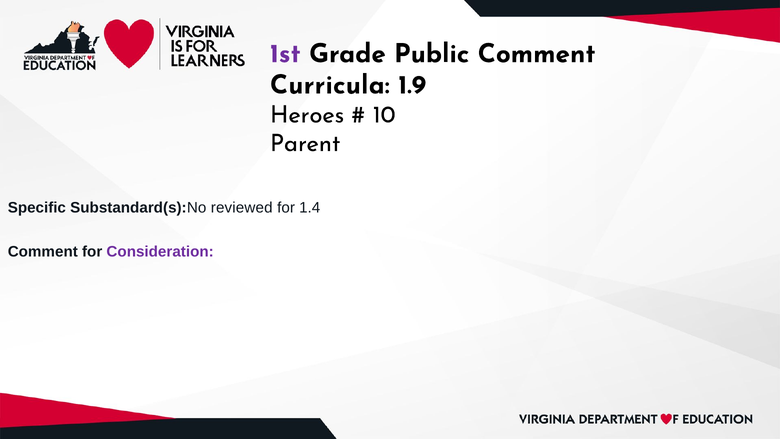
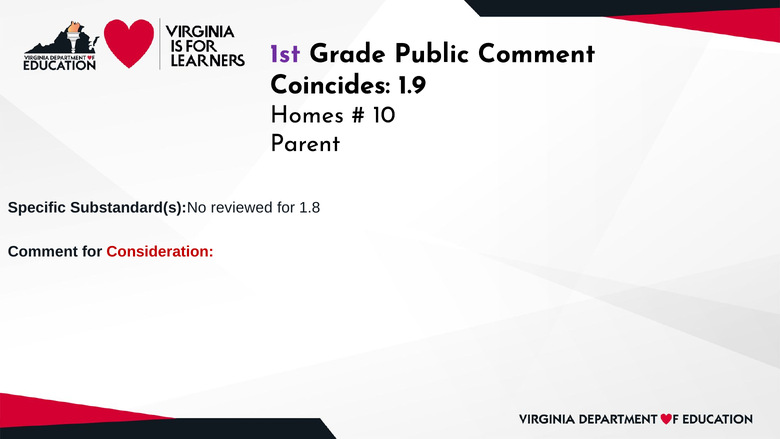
Curricula: Curricula -> Coincides (330, 85)
Heroes: Heroes -> Homes (307, 115)
1.4: 1.4 -> 1.8 (310, 208)
Consideration colour: purple -> red (160, 252)
